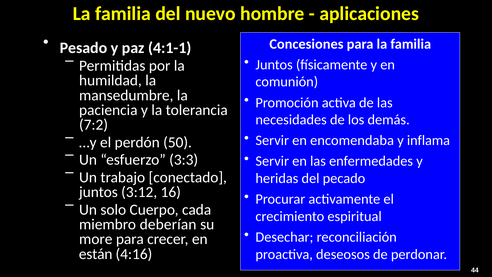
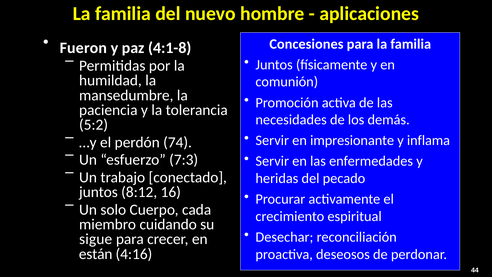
Pesado: Pesado -> Fueron (83, 48)
4:1-1: 4:1-1 -> 4:1-8 (170, 48)
7:2: 7:2 -> 5:2 (94, 125)
50: 50 -> 74 (178, 142)
encomendaba: encomendaba -> impresionante (352, 140)
3:3: 3:3 -> 7:3 (184, 160)
3:12: 3:12 -> 8:12 (139, 192)
deberían: deberían -> cuidando (168, 224)
more: more -> sigue (96, 239)
